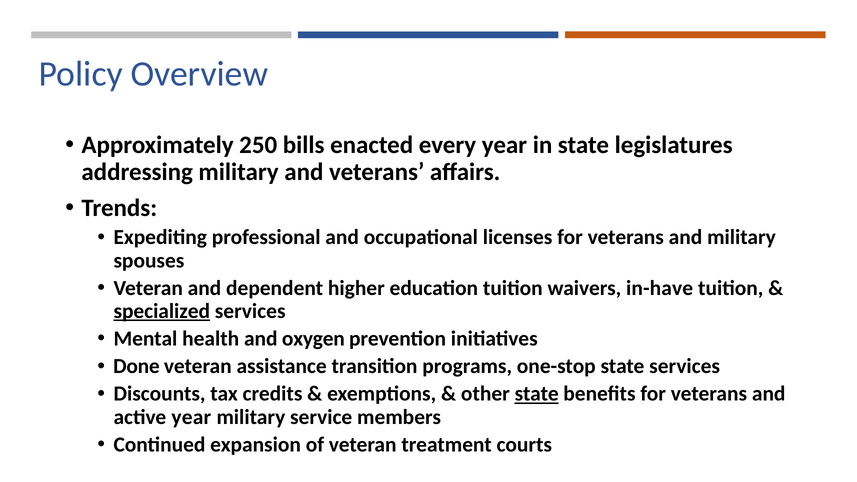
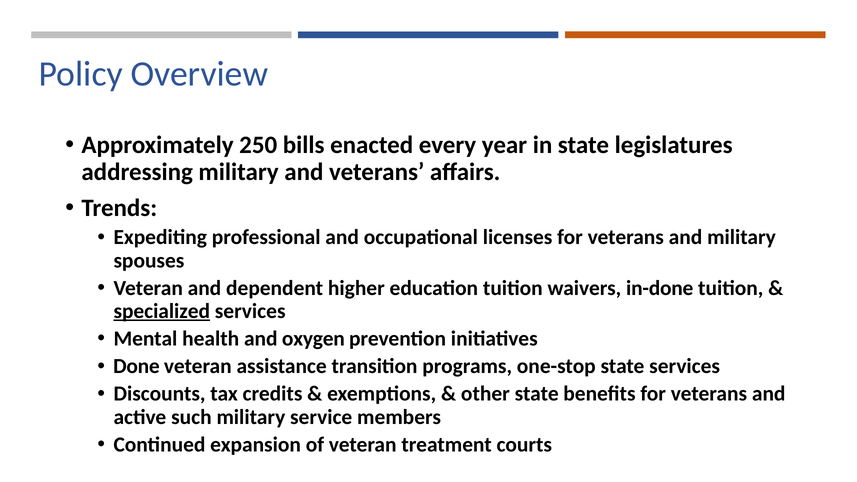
in-have: in-have -> in-done (660, 288)
state underline: present -> none (537, 394)
active year: year -> such (191, 417)
